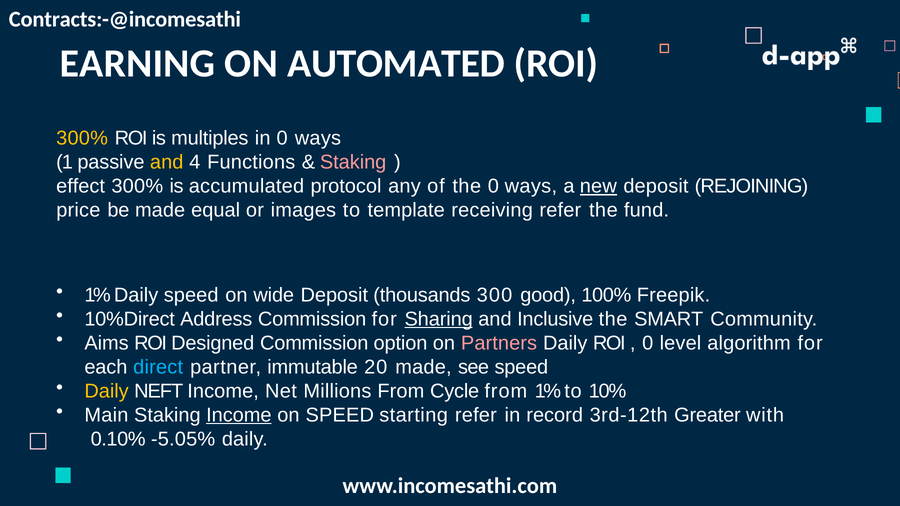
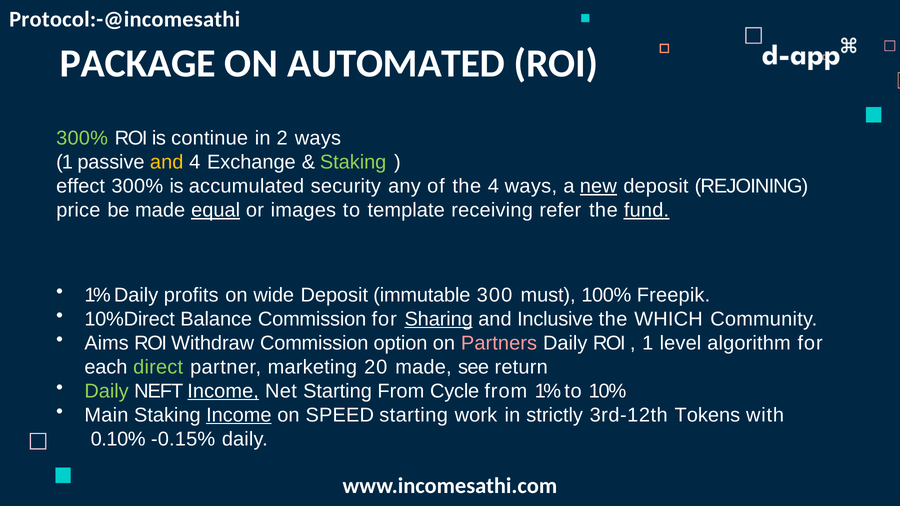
Contracts:-@incomesathi: Contracts:-@incomesathi -> Protocol:-@incomesathi (125, 19)
EARNING: EARNING -> PACKAGE (138, 64)
300% colour: yellow -> light green (82, 138)
multiples: multiples -> continue (210, 138)
in 0: 0 -> 2 (282, 138)
Functions: Functions -> Exchange (251, 162)
Staking colour: pink -> light green (353, 162)
protocol: protocol -> security (346, 186)
the 0: 0 -> 4 (493, 186)
equal underline: none -> present (216, 210)
fund underline: none -> present (647, 210)
Daily speed: speed -> profits (191, 295)
thousands: thousands -> immutable (422, 295)
good: good -> must (548, 295)
Address: Address -> Balance (216, 319)
SMART: SMART -> WHICH (668, 319)
Designed: Designed -> Withdraw (213, 343)
0: 0 -> 1 (648, 343)
direct colour: light blue -> light green (158, 367)
immutable: immutable -> marketing (312, 367)
see speed: speed -> return (521, 367)
Daily colour: yellow -> light green (107, 391)
Income underline: none -> present (223, 391)
Net Millions: Millions -> Starting (338, 391)
starting refer: refer -> work (476, 415)
record: record -> strictly (555, 415)
Greater: Greater -> Tokens (707, 415)
-5.05%: -5.05% -> -0.15% (183, 439)
